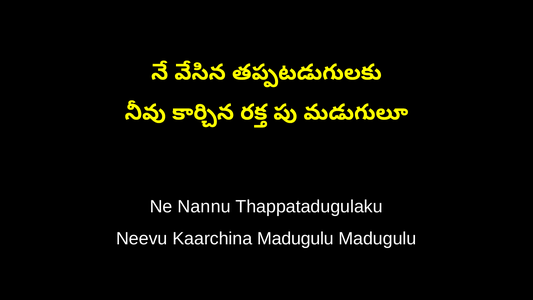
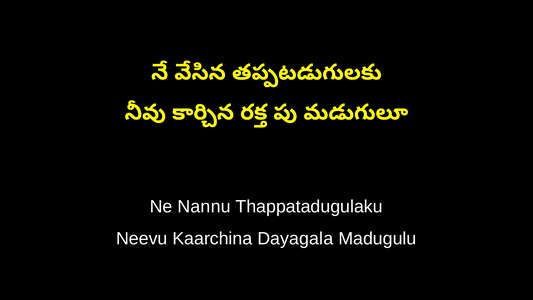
Kaarchina Madugulu: Madugulu -> Dayagala (295, 238)
